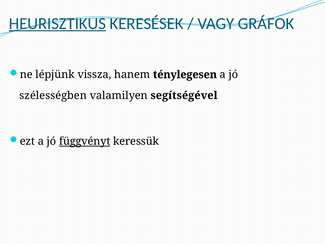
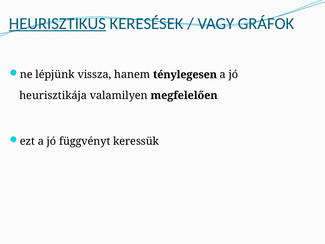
szélességben: szélességben -> heurisztikája (53, 95)
segítségével: segítségével -> megfelelően (184, 95)
függvényt underline: present -> none (85, 141)
